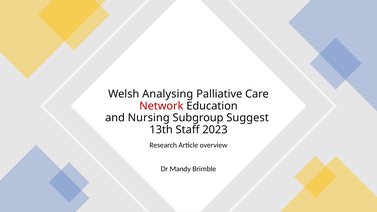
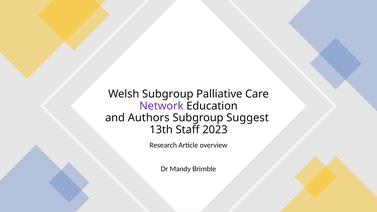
Welsh Analysing: Analysing -> Subgroup (168, 94)
Network colour: red -> purple (161, 106)
Nursing: Nursing -> Authors (149, 118)
